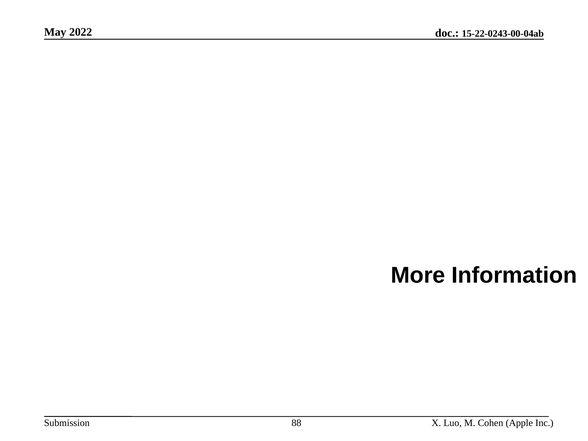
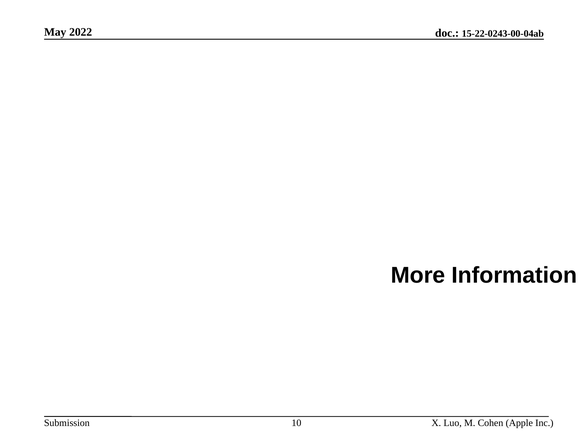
88: 88 -> 10 (296, 423)
